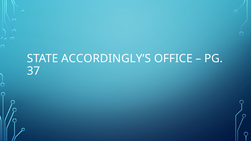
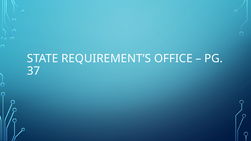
ACCORDINGLY’S: ACCORDINGLY’S -> REQUIREMENT’S (106, 59)
